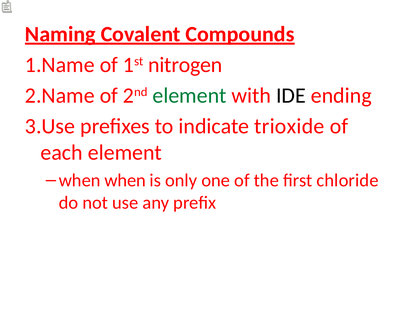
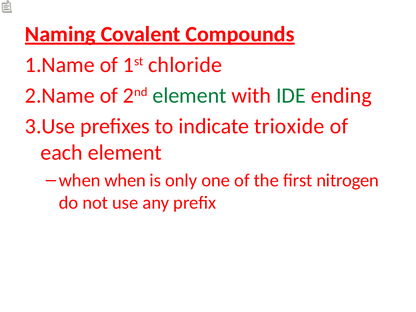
nitrogen: nitrogen -> chloride (185, 65)
IDE colour: black -> green (291, 96)
chloride: chloride -> nitrogen (348, 180)
